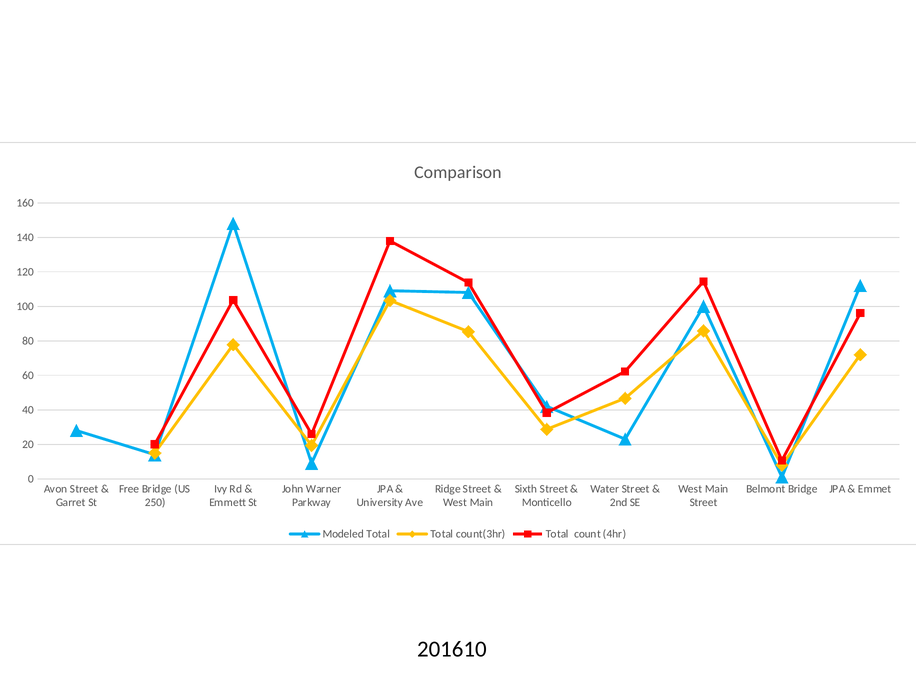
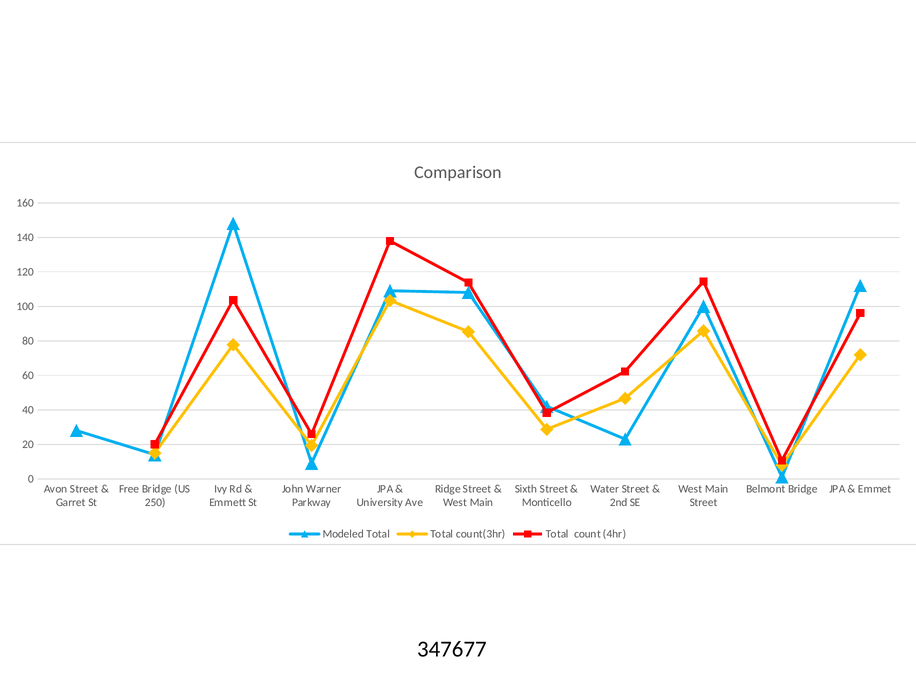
201610: 201610 -> 347677 (452, 649)
